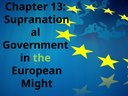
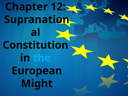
13: 13 -> 12 (58, 7)
Government: Government -> Constitution (35, 45)
the colour: light green -> light blue (42, 58)
